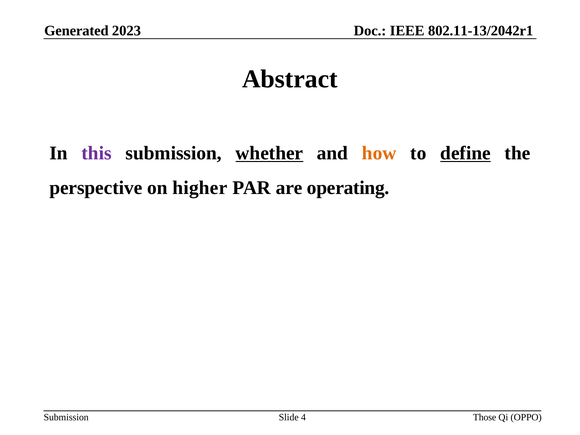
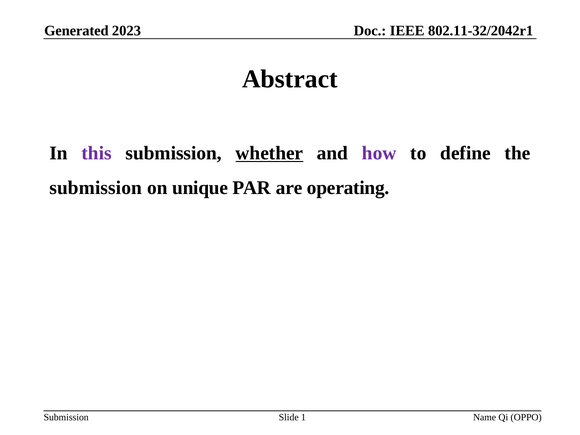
802.11-13/2042r1: 802.11-13/2042r1 -> 802.11-32/2042r1 (481, 31)
how colour: orange -> purple (379, 153)
define underline: present -> none (466, 153)
perspective: perspective -> submission (96, 188)
higher: higher -> unique (200, 188)
4: 4 -> 1 (303, 417)
Those: Those -> Name (485, 417)
